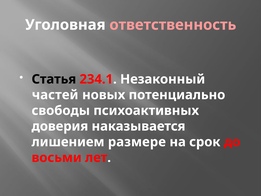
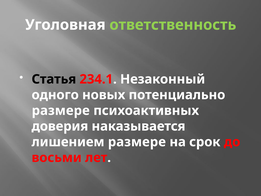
ответственность colour: pink -> light green (173, 25)
частей: частей -> одного (55, 95)
свободы: свободы -> размере (61, 110)
